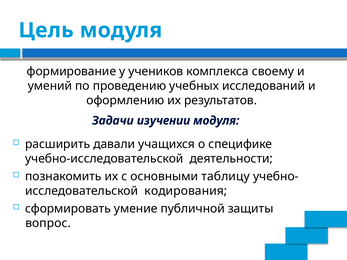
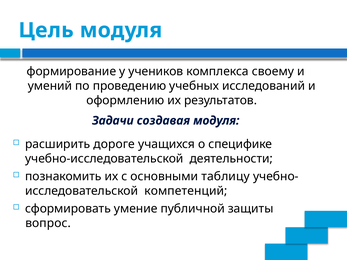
изучении: изучении -> создавая (163, 121)
давали: давали -> дороге (114, 144)
кодирования: кодирования -> компетенций (186, 191)
